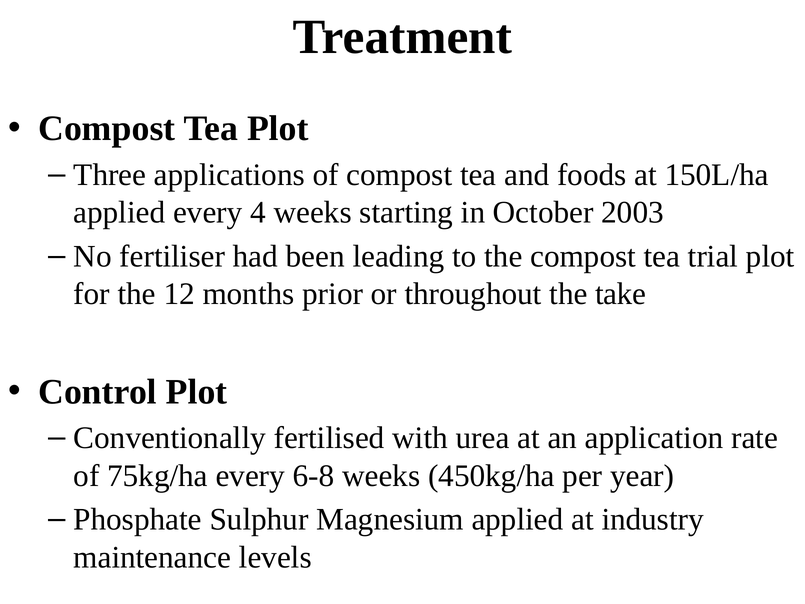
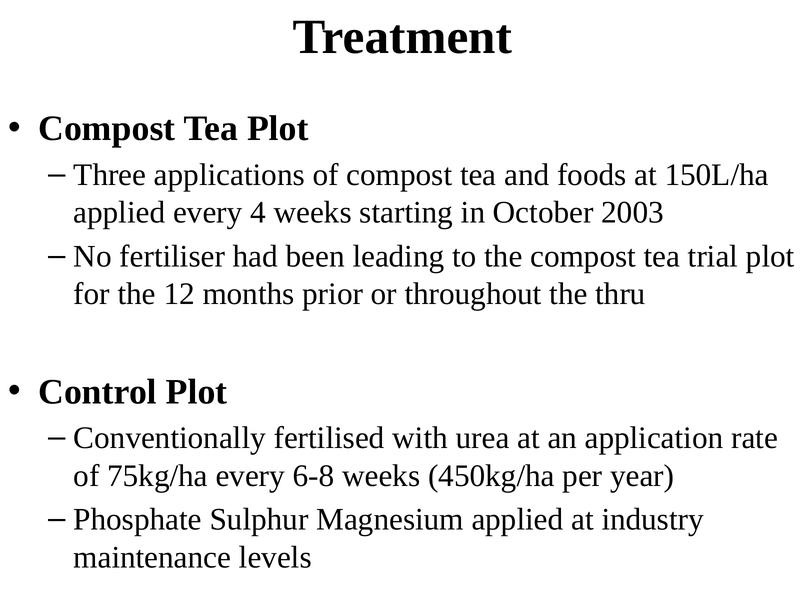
take: take -> thru (620, 294)
